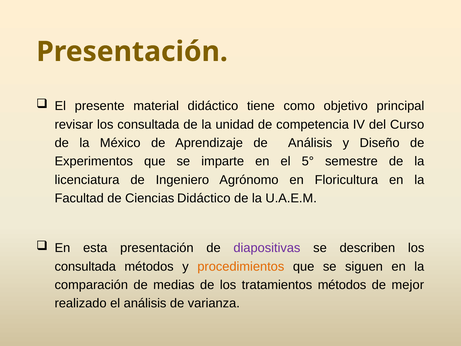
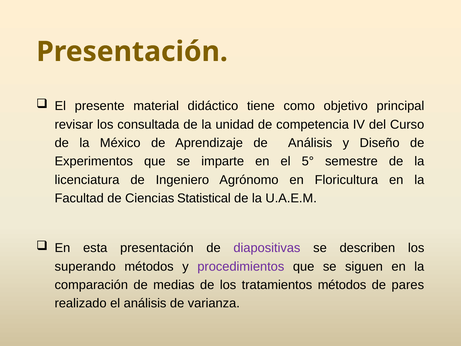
Ciencias Didáctico: Didáctico -> Statistical (204, 198)
consultada: consultada -> superando (85, 266)
procedimientos colour: orange -> purple (241, 266)
mejor: mejor -> pares (408, 285)
